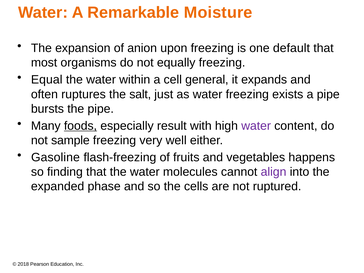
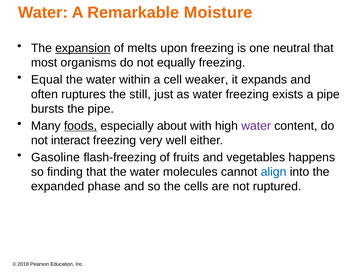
expansion underline: none -> present (83, 48)
anion: anion -> melts (142, 48)
default: default -> neutral (291, 48)
general: general -> weaker (207, 80)
salt: salt -> still (140, 94)
result: result -> about (172, 126)
sample: sample -> interact (70, 140)
align colour: purple -> blue (274, 172)
